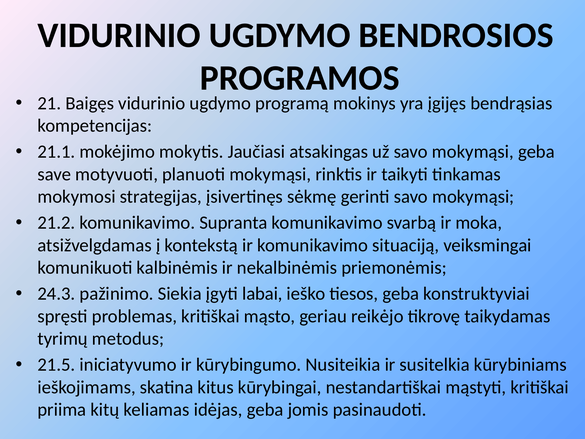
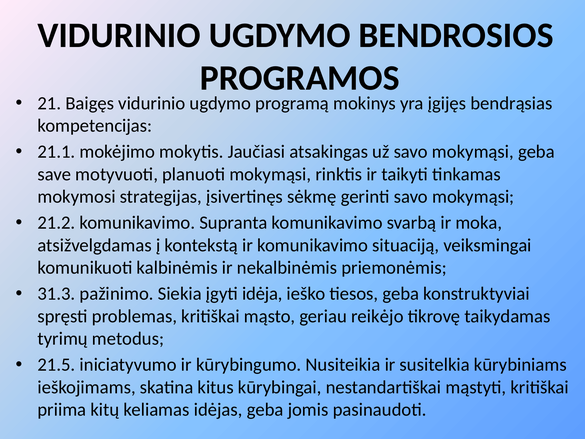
24.3: 24.3 -> 31.3 (56, 294)
labai: labai -> idėja (262, 294)
